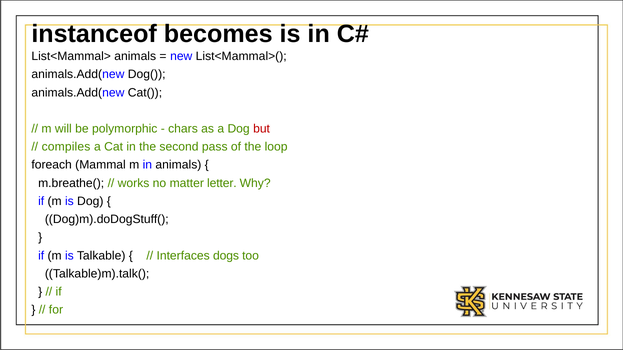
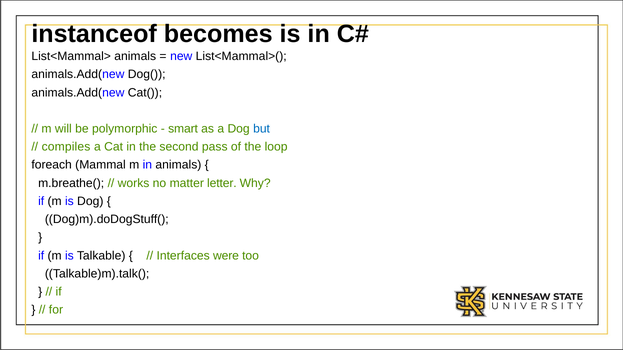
chars: chars -> smart (183, 129)
but colour: red -> blue (262, 129)
dogs: dogs -> were (226, 256)
